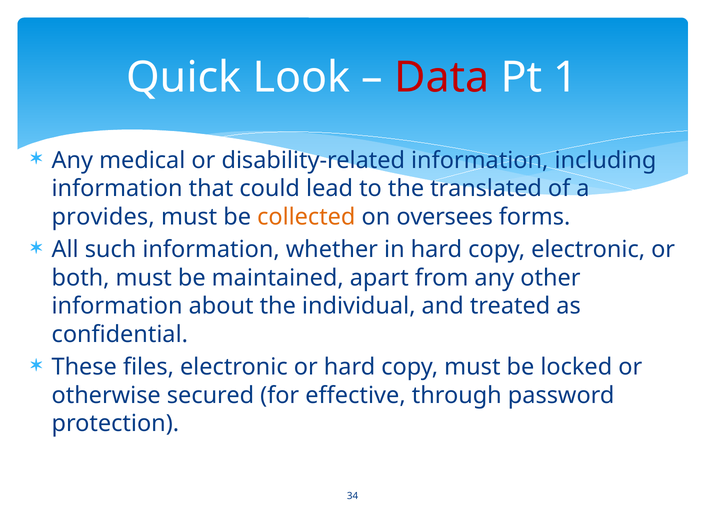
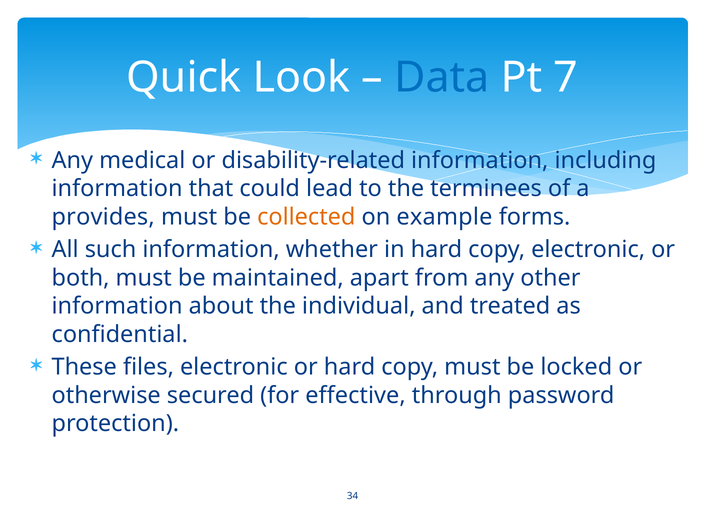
Data colour: red -> blue (442, 77)
1: 1 -> 7 (566, 77)
translated: translated -> terminees (486, 188)
oversees: oversees -> example (444, 217)
